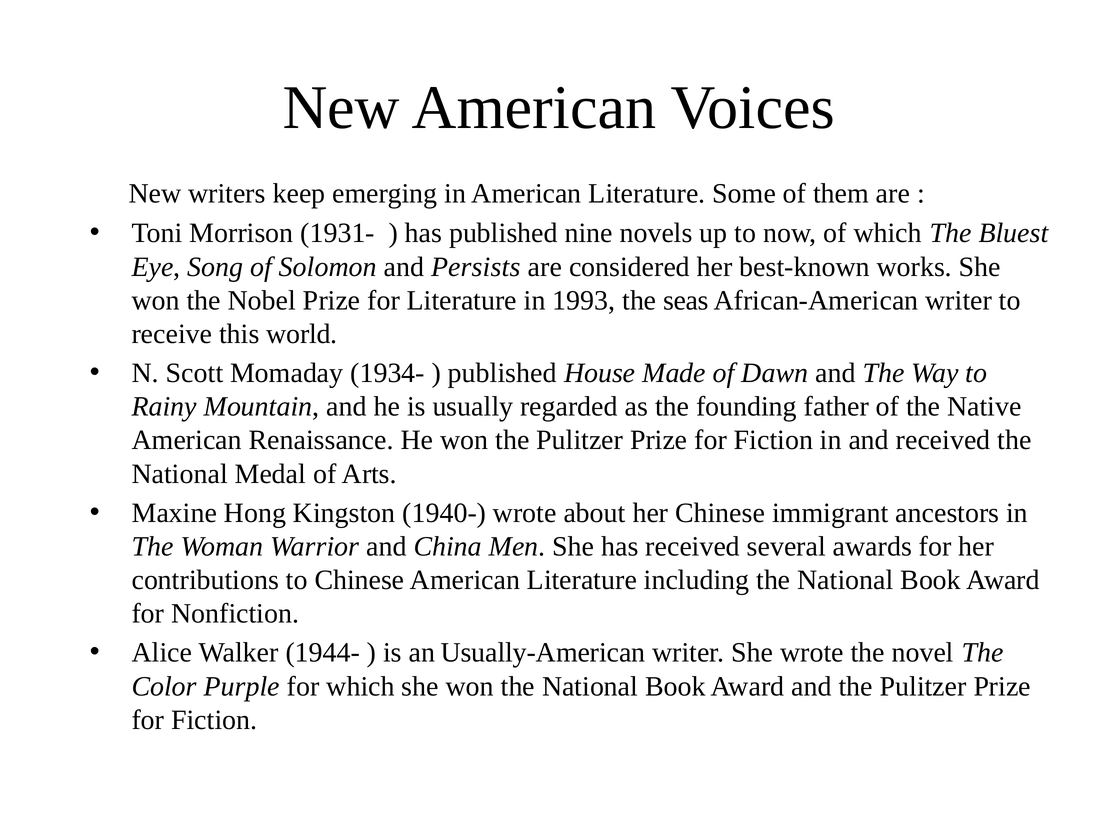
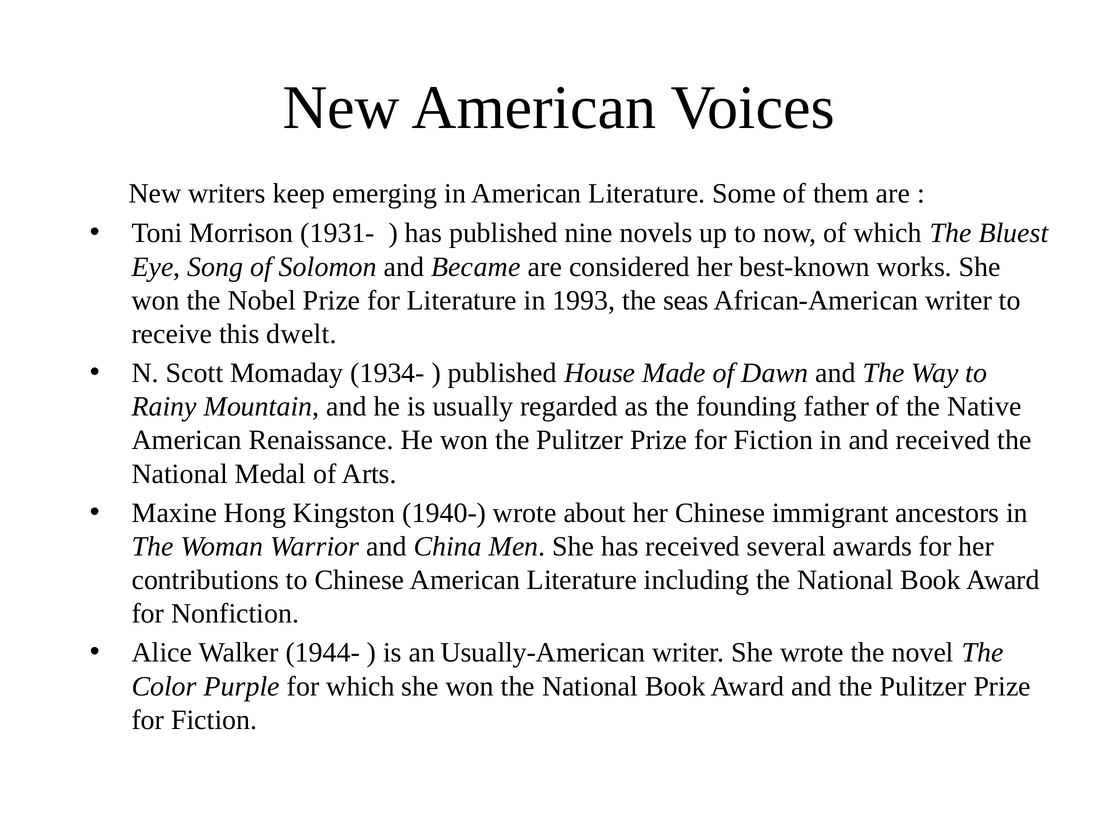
Persists: Persists -> Became (476, 267)
world: world -> dwelt (302, 334)
